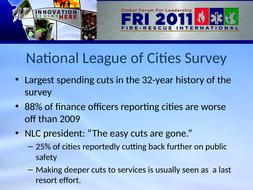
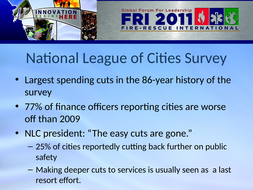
32-year: 32-year -> 86-year (158, 80)
88%: 88% -> 77% (33, 106)
